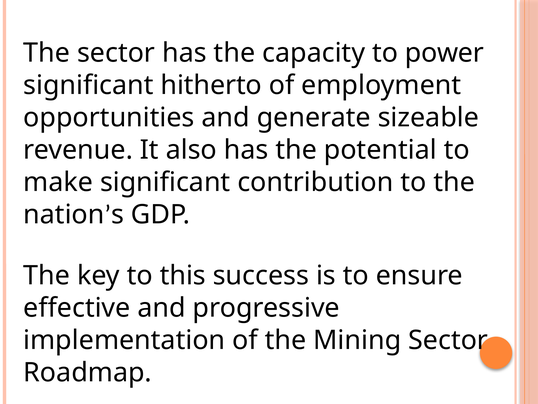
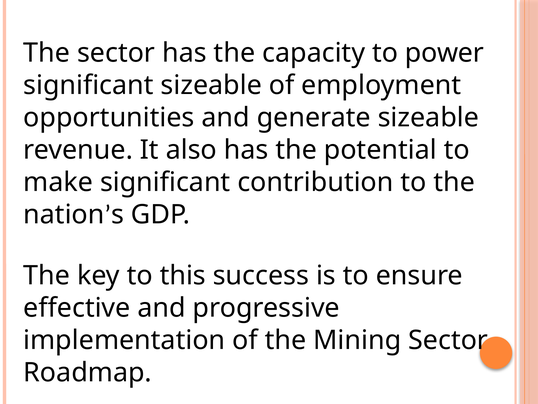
significant hitherto: hitherto -> sizeable (211, 85)
